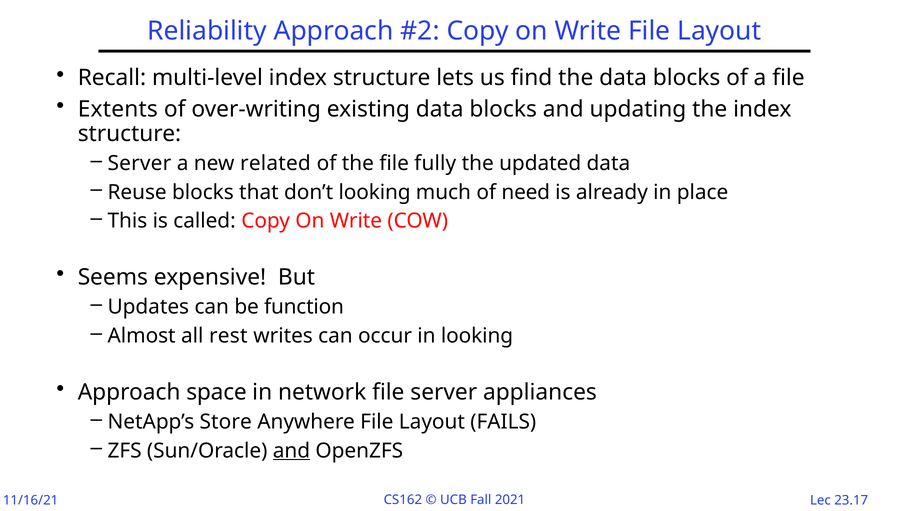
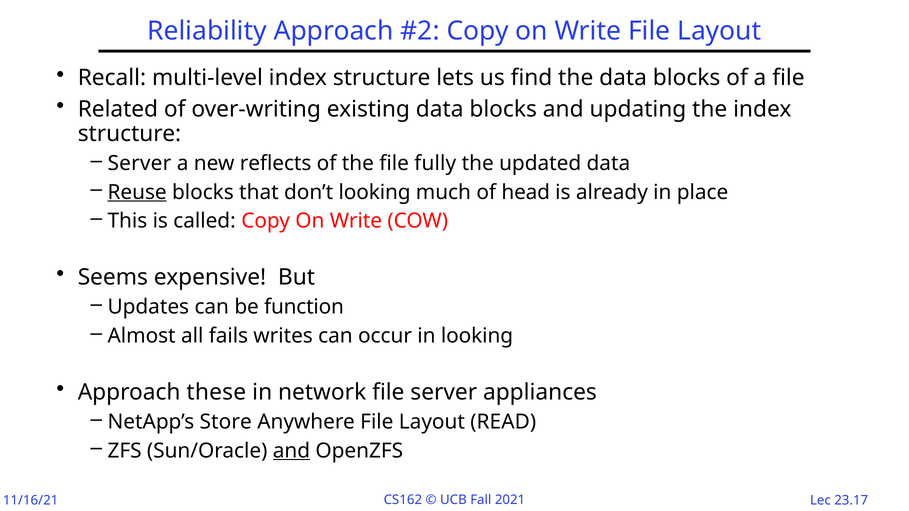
Extents: Extents -> Related (118, 109)
related: related -> reflects (276, 164)
Reuse underline: none -> present (137, 192)
need: need -> head (526, 192)
rest: rest -> fails (228, 336)
space: space -> these (216, 392)
FAILS: FAILS -> READ (503, 422)
